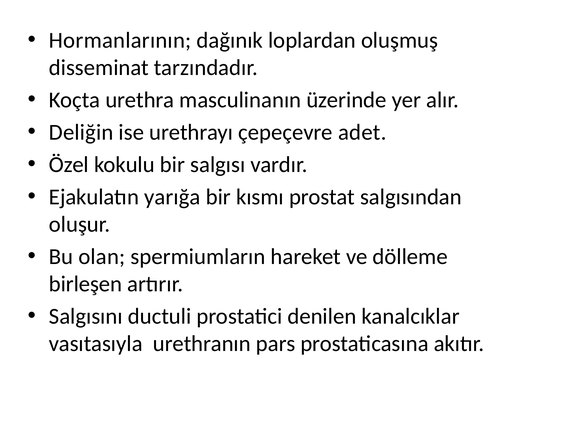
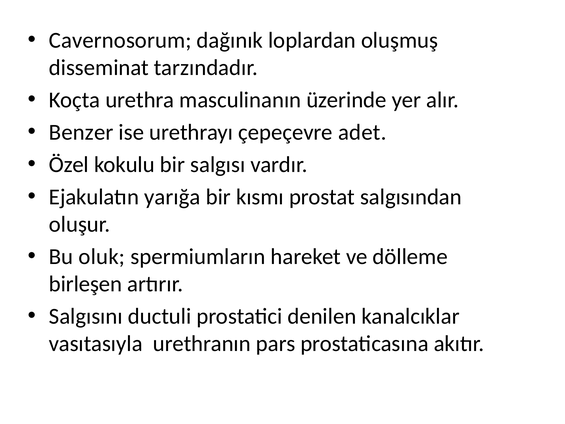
Hormanlarının: Hormanlarının -> Cavernosorum (120, 40)
Deliğin: Deliğin -> Benzer (81, 132)
olan: olan -> oluk (102, 256)
